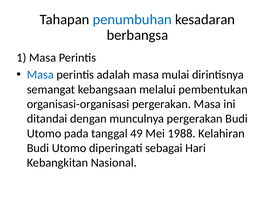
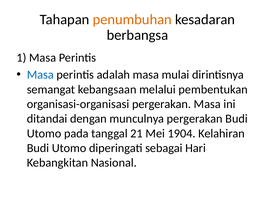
penumbuhan colour: blue -> orange (132, 19)
49: 49 -> 21 (137, 134)
1988: 1988 -> 1904 (182, 134)
